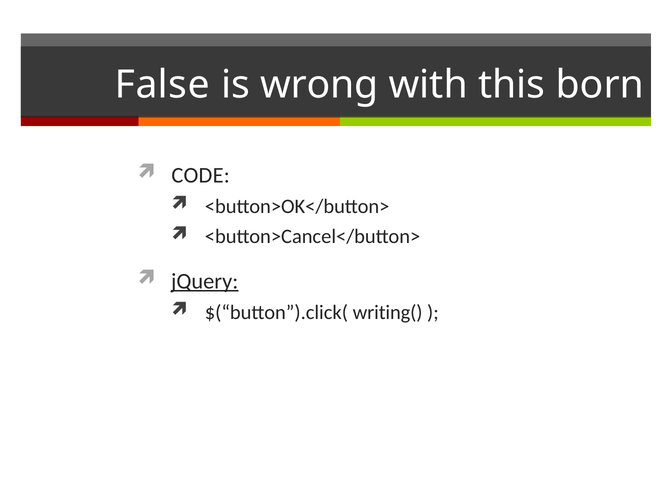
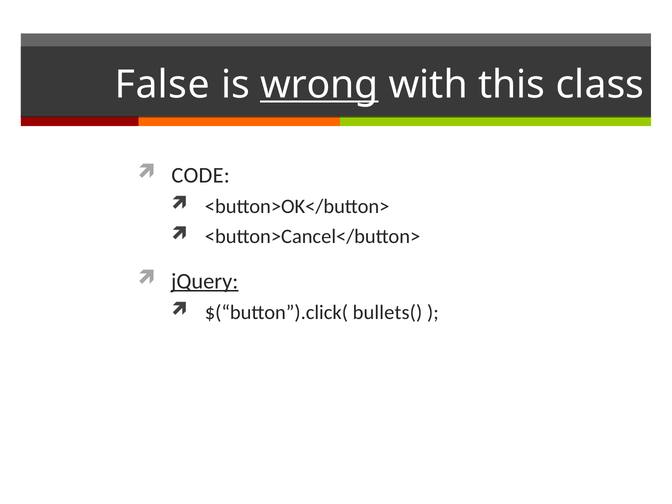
wrong underline: none -> present (319, 85)
born: born -> class (600, 85)
writing(: writing( -> bullets( (387, 312)
